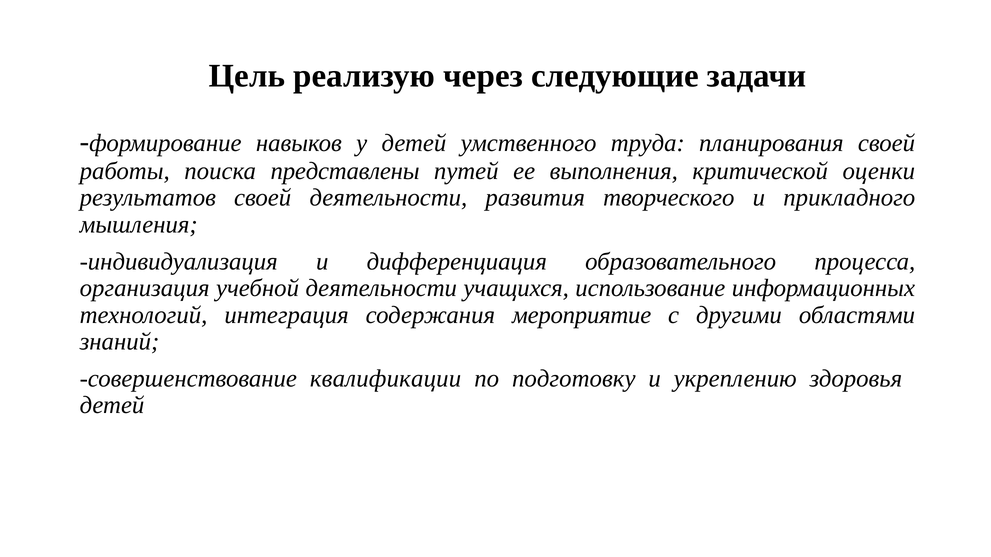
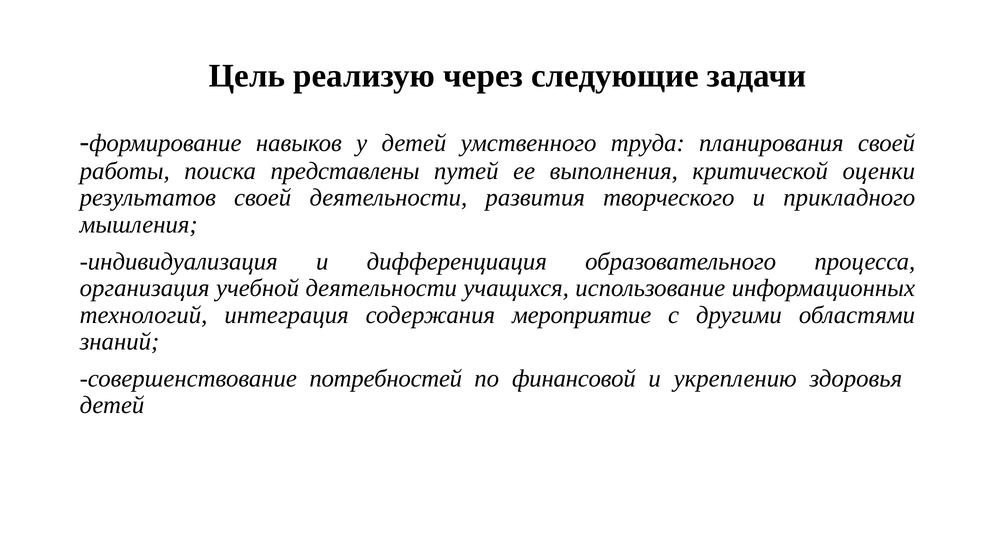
квалификации: квалификации -> потребностей (386, 379)
подготовку: подготовку -> финансовой (574, 379)
